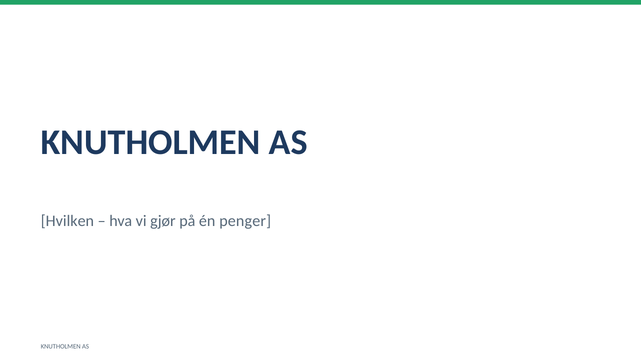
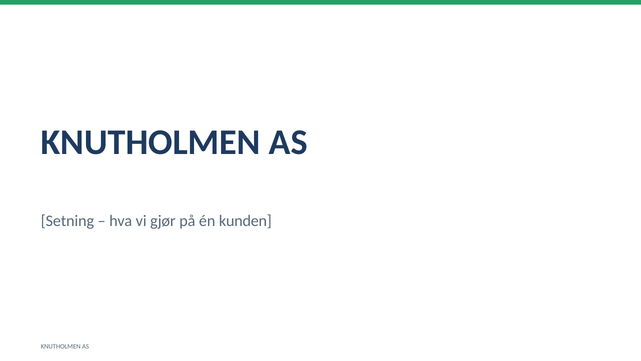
Hvilken: Hvilken -> Setning (67, 221)
penger: penger -> kunden (245, 221)
